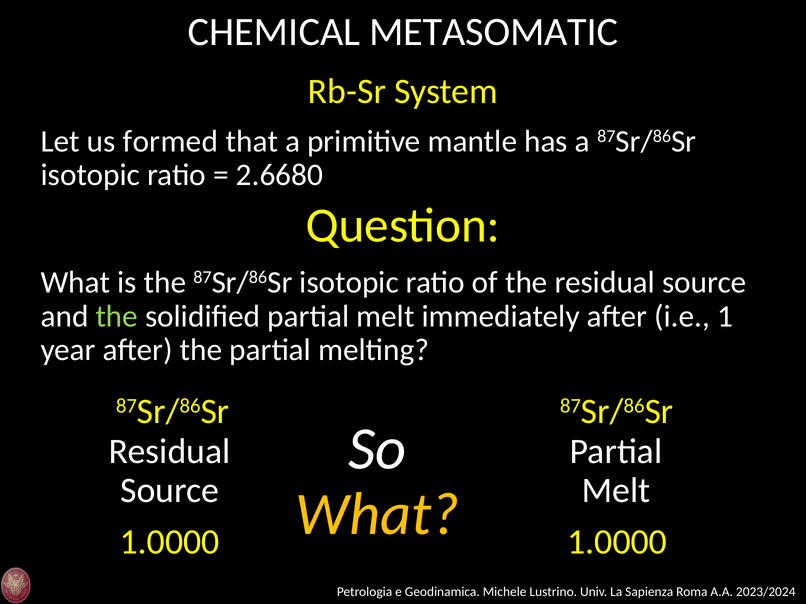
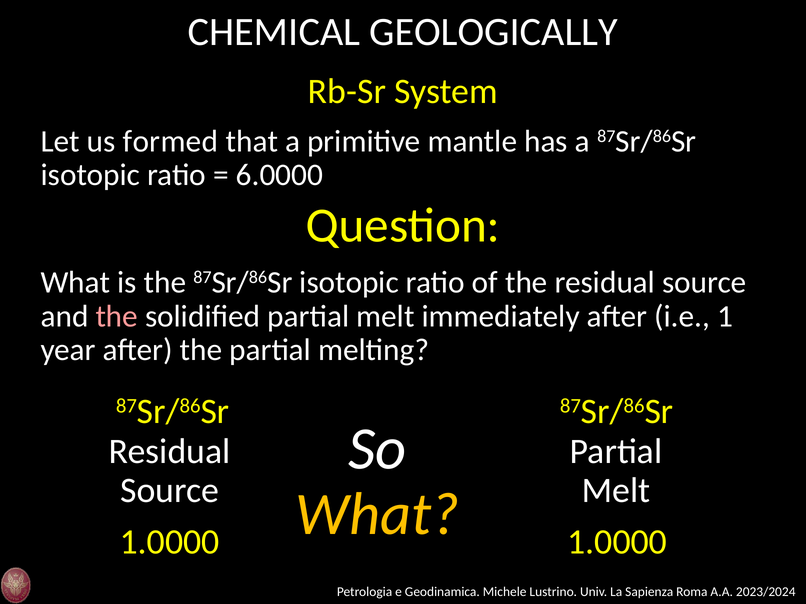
METASOMATIC: METASOMATIC -> GEOLOGICALLY (494, 32)
2.6680: 2.6680 -> 6.0000 (279, 175)
the colour: light green -> pink (117, 317)
